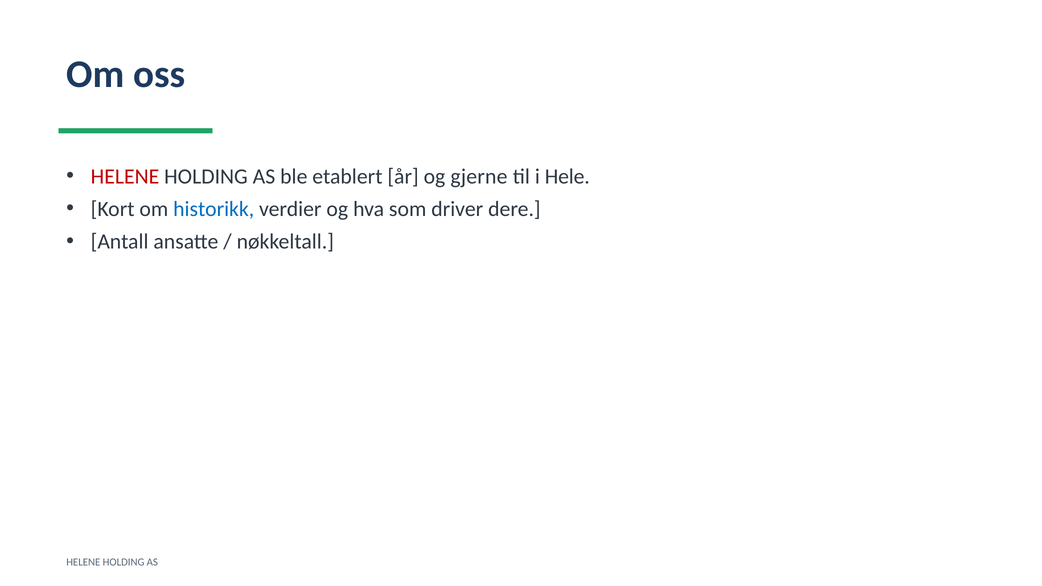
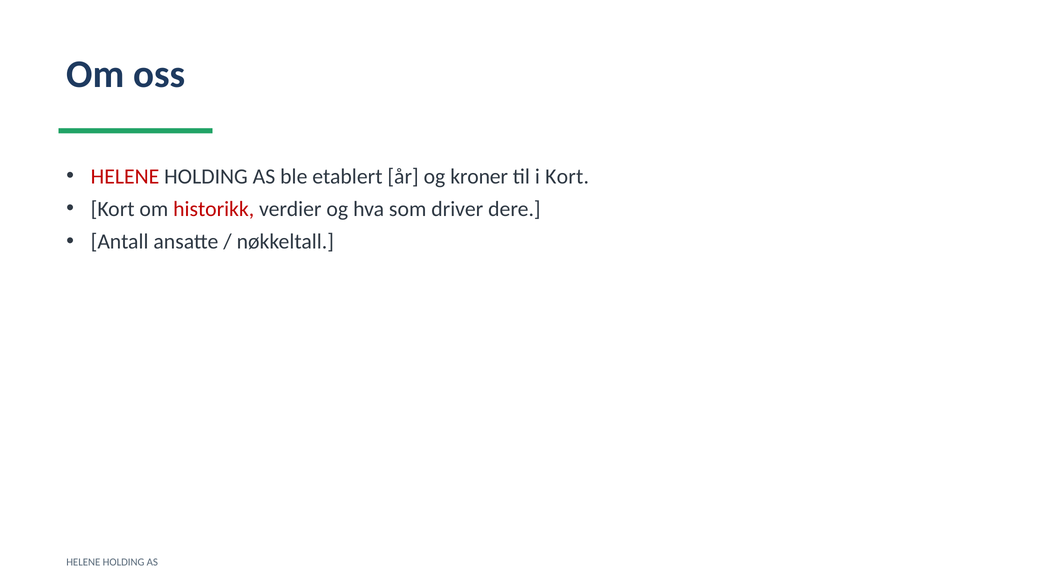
gjerne: gjerne -> kroner (479, 176)
i Hele: Hele -> Kort (567, 176)
historikk colour: blue -> red (214, 209)
